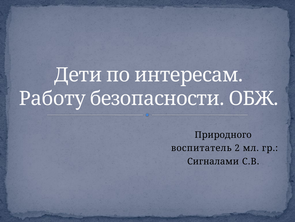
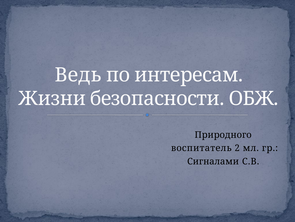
Дети: Дети -> Ведь (78, 75)
Работу: Работу -> Жизни (52, 98)
